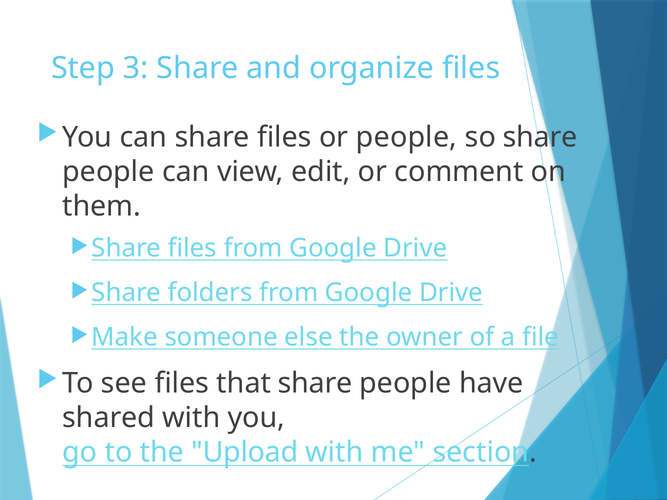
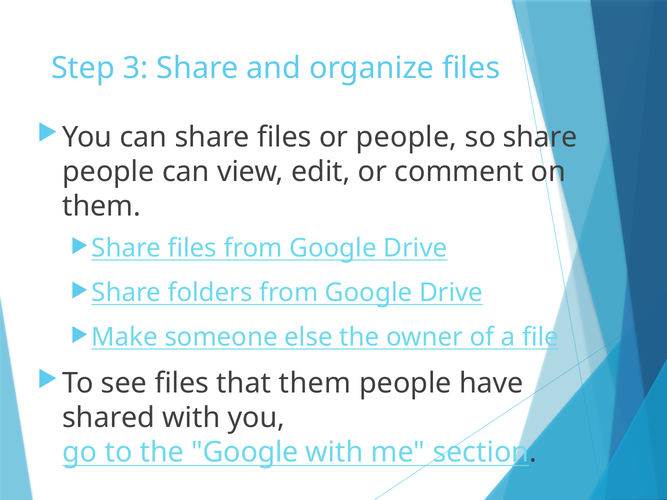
that share: share -> them (315, 384)
the Upload: Upload -> Google (245, 453)
